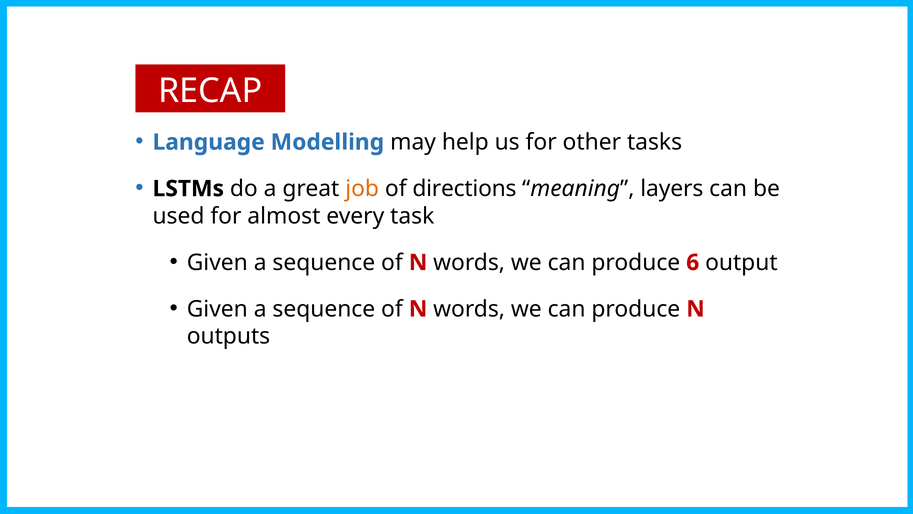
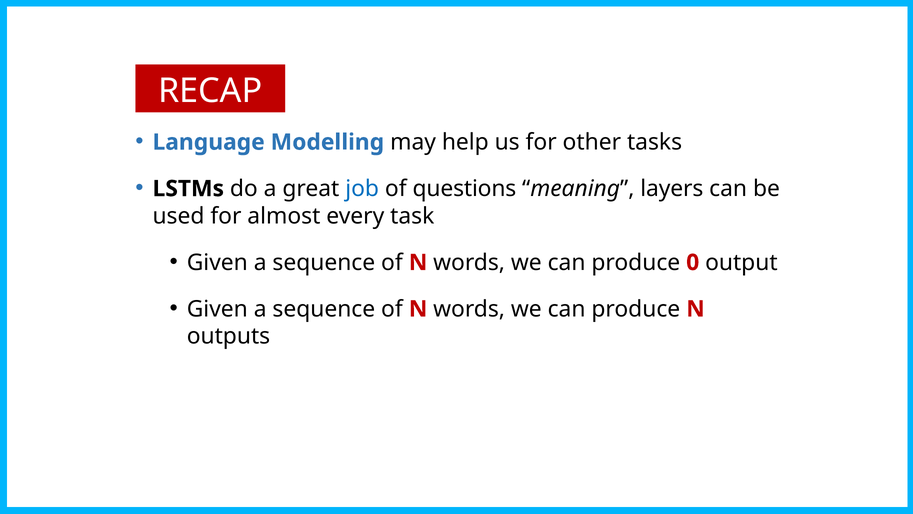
job colour: orange -> blue (362, 189)
directions: directions -> questions (464, 189)
6: 6 -> 0 (693, 262)
